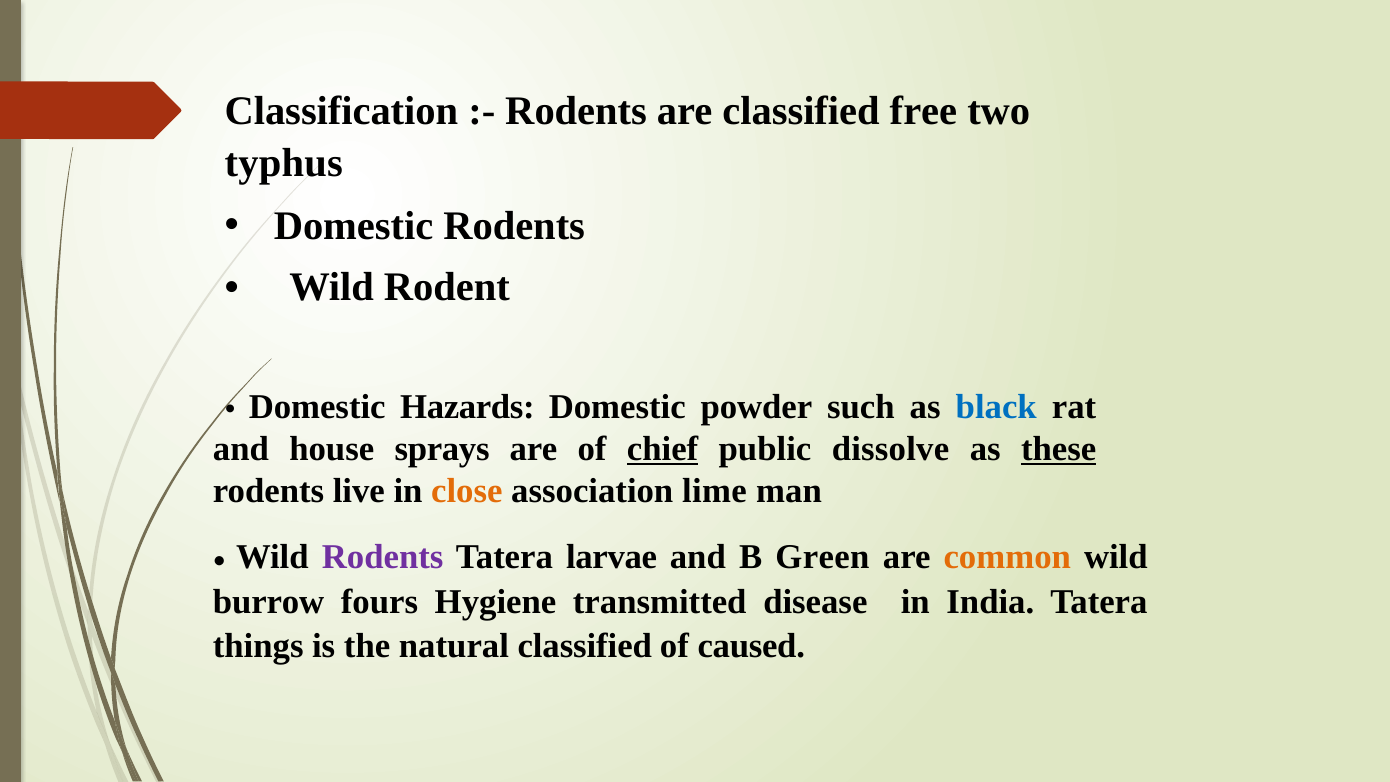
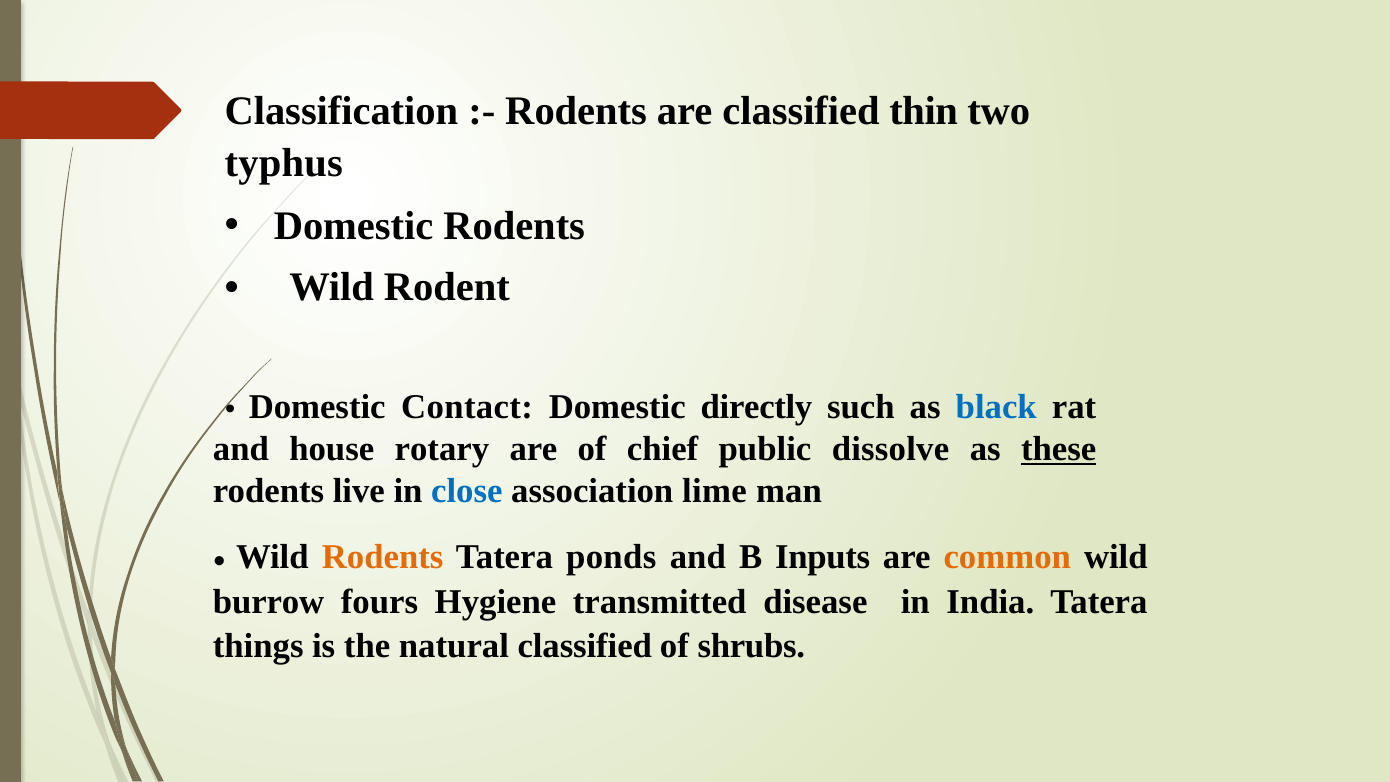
free: free -> thin (924, 111)
Hazards: Hazards -> Contact (467, 407)
powder: powder -> directly (757, 407)
sprays: sprays -> rotary (442, 449)
chief underline: present -> none (663, 449)
close colour: orange -> blue (467, 491)
Rodents colour: purple -> orange (383, 557)
larvae: larvae -> ponds (611, 557)
Green: Green -> Inputs (823, 557)
caused: caused -> shrubs (751, 646)
